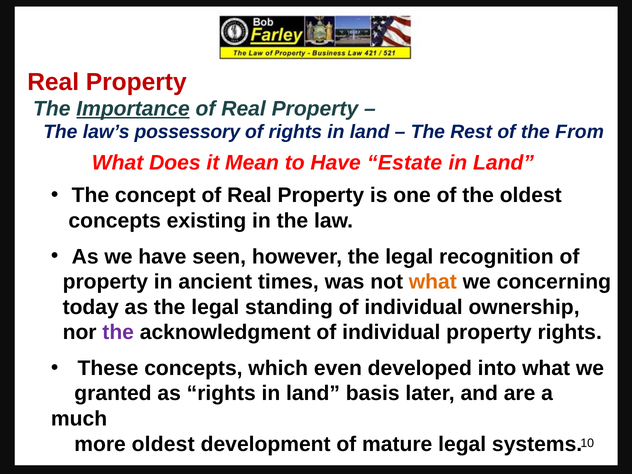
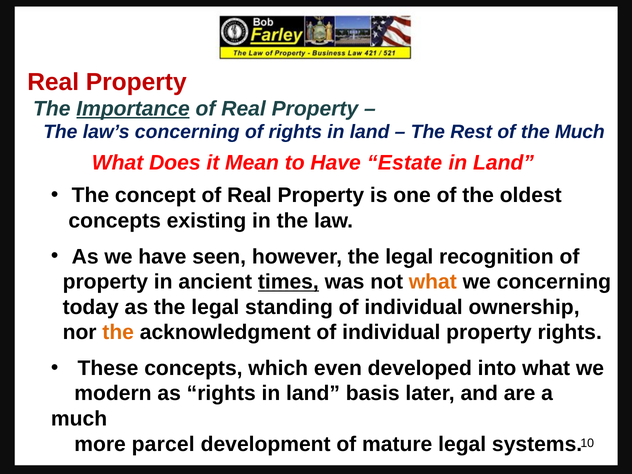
law’s possessory: possessory -> concerning (187, 132)
the From: From -> Much (580, 132)
times underline: none -> present (288, 282)
the colour: purple -> orange (118, 332)
granted: granted -> modern (113, 394)
more oldest: oldest -> parcel (163, 444)
